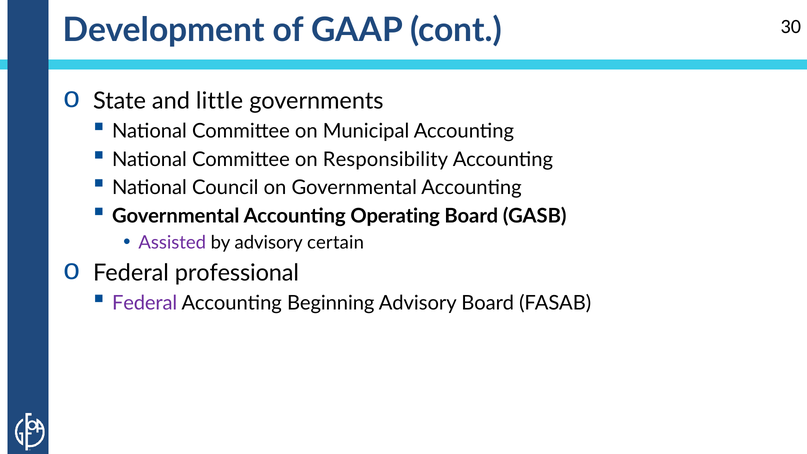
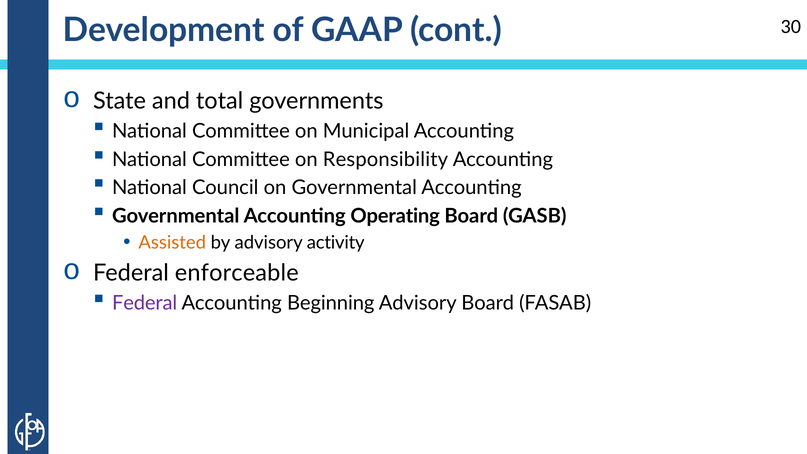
little: little -> total (220, 101)
Assisted colour: purple -> orange (172, 243)
certain: certain -> activity (336, 243)
professional: professional -> enforceable (237, 273)
